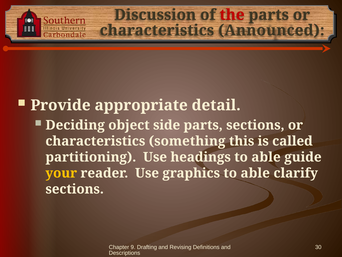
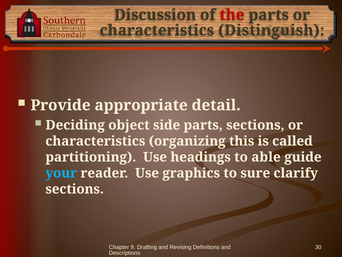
Announced: Announced -> Distinguish (271, 30)
something: something -> organizing (187, 141)
your colour: yellow -> light blue (61, 173)
graphics to able: able -> sure (255, 173)
